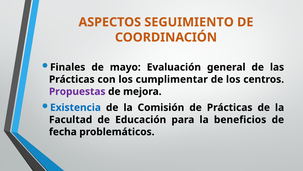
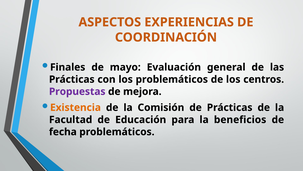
SEGUIMIENTO: SEGUIMIENTO -> EXPERIENCIAS (189, 22)
los cumplimentar: cumplimentar -> problemáticos (172, 79)
Existencia colour: blue -> orange (75, 107)
